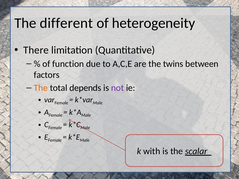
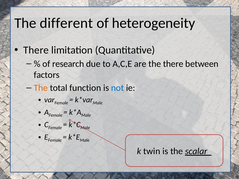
function: function -> research (68, 64)
the twins: twins -> there (173, 64)
depends: depends -> function (85, 88)
not colour: purple -> blue (118, 88)
with: with -> twin (152, 151)
